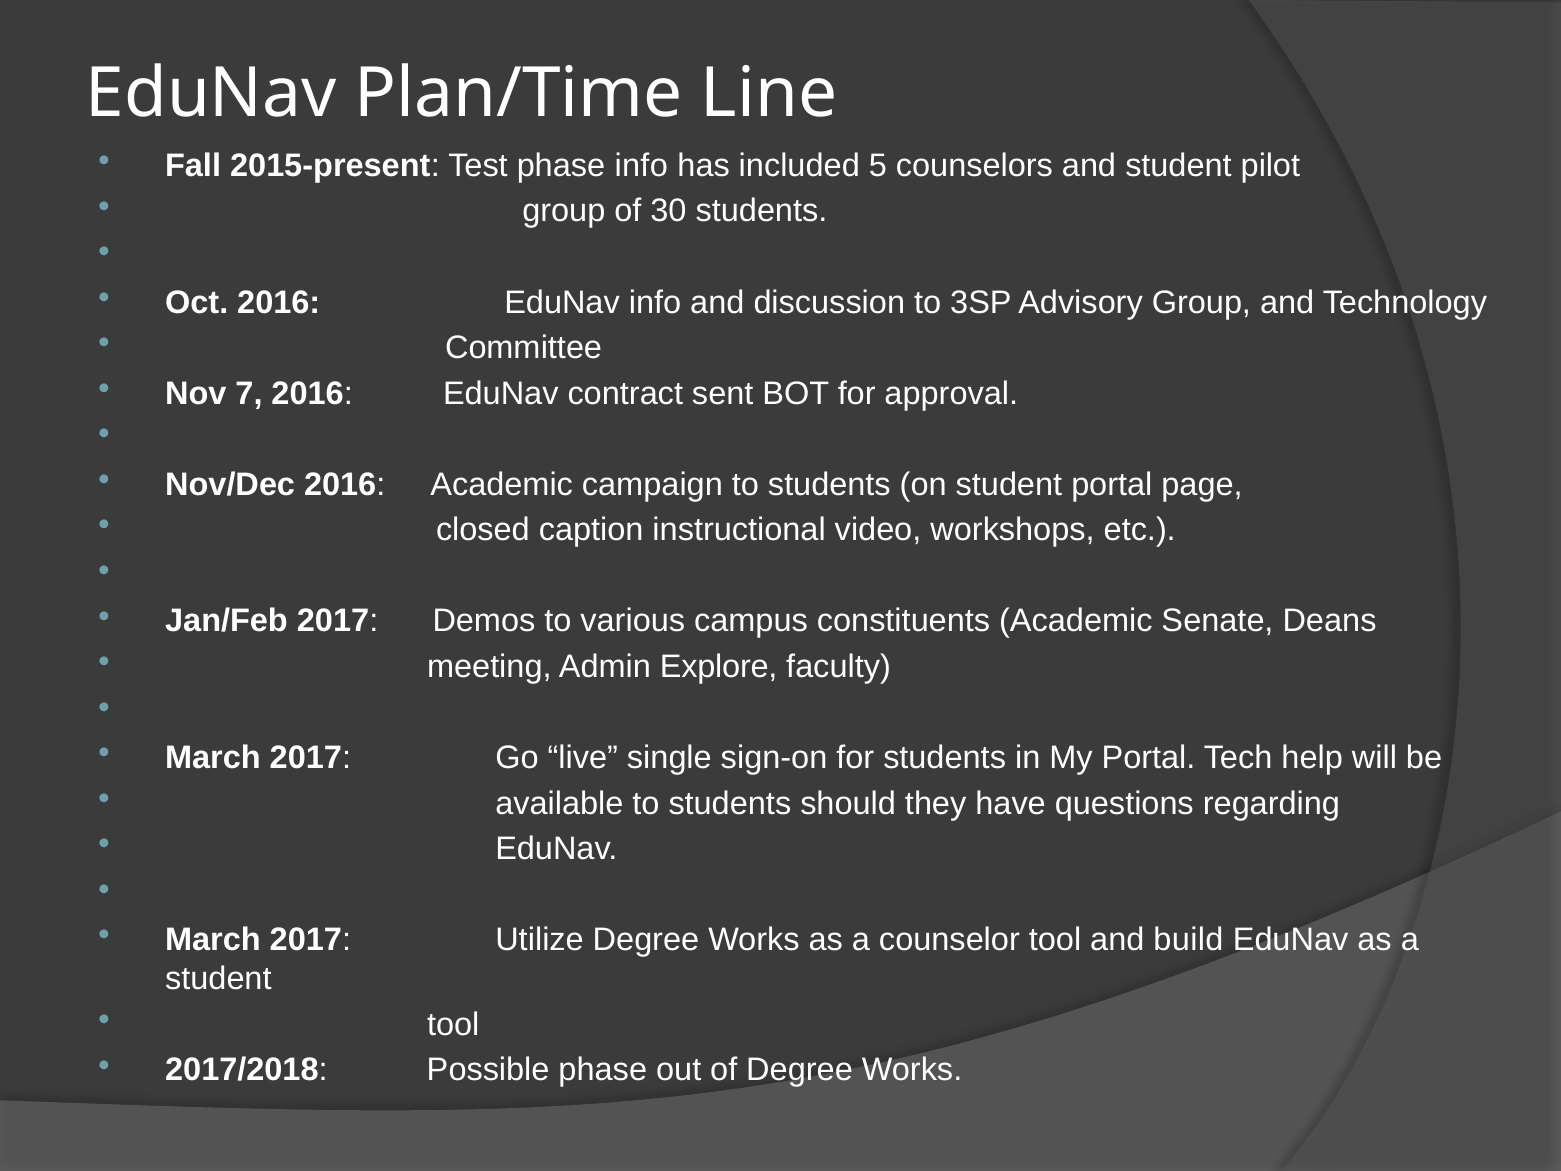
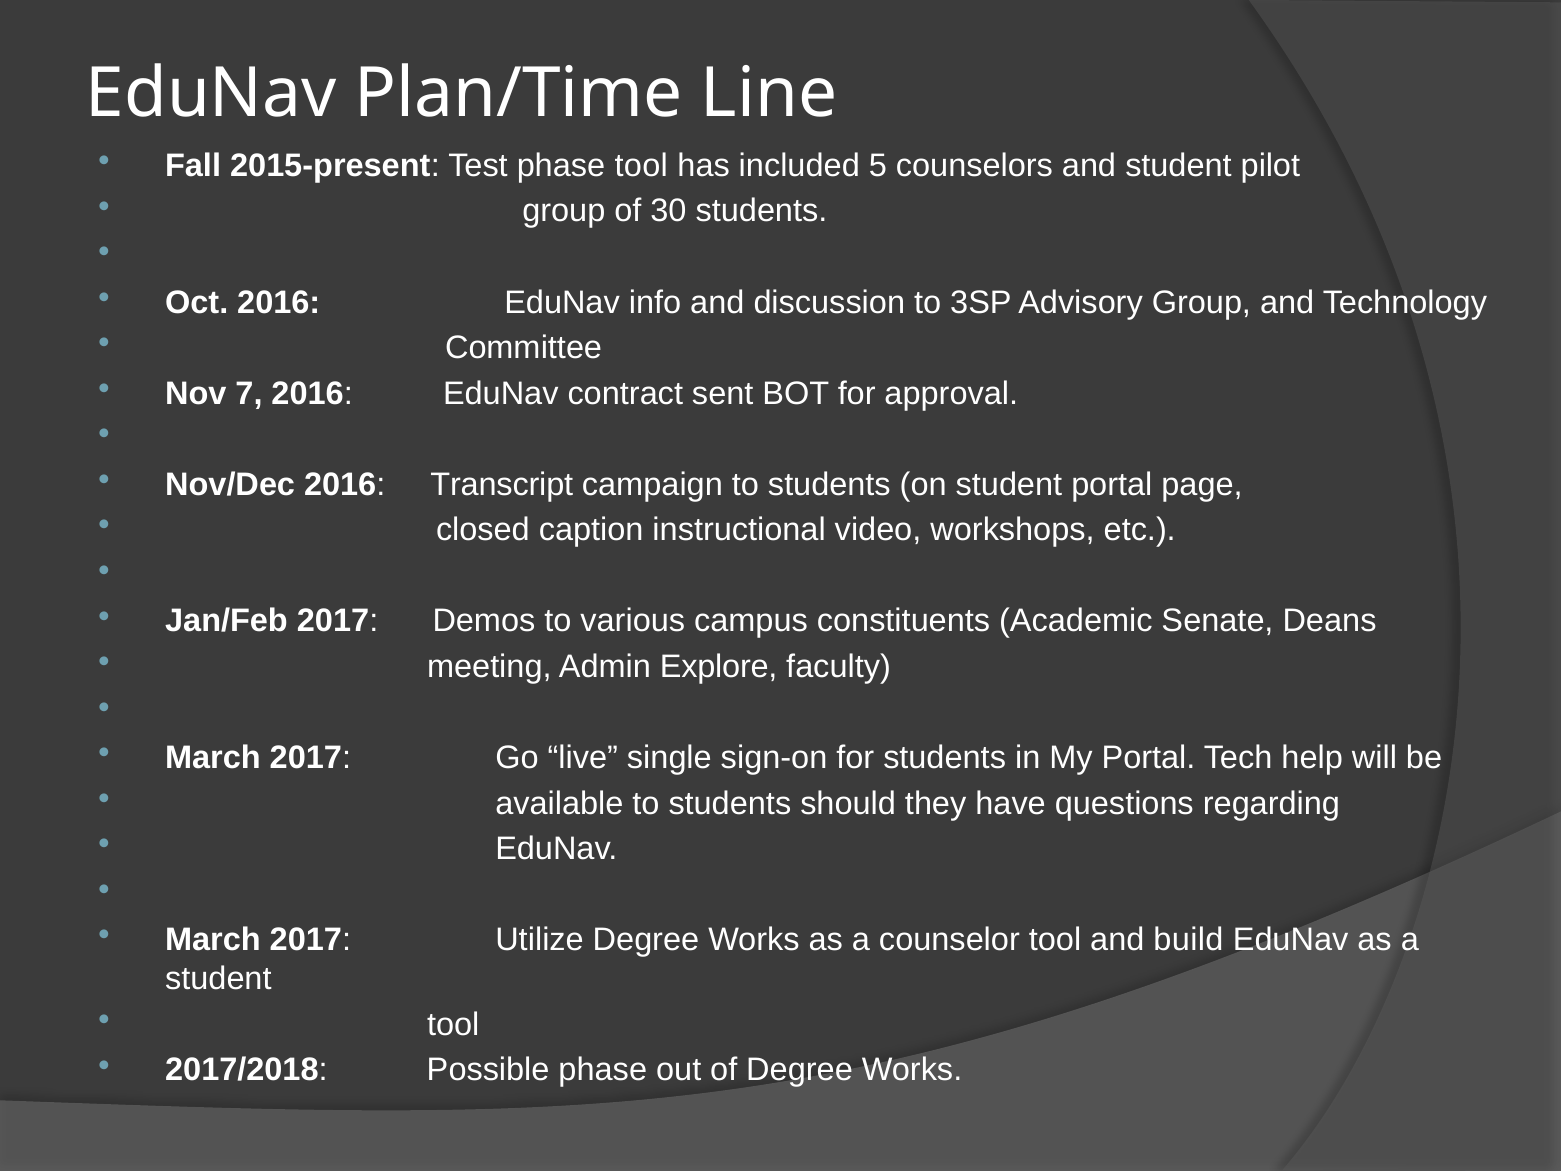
phase info: info -> tool (641, 166)
2016 Academic: Academic -> Transcript (502, 484)
